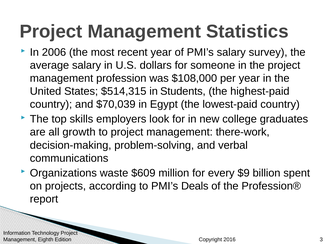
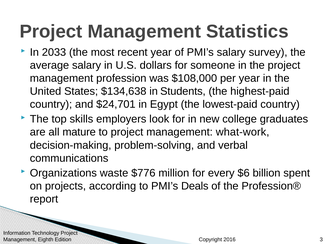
2006: 2006 -> 2033 (54, 52)
$514,315: $514,315 -> $134,638 (124, 92)
$70,039: $70,039 -> $24,701 (116, 105)
growth: growth -> mature (79, 132)
there-work: there-work -> what-work (243, 132)
$609: $609 -> $776 (143, 173)
$9: $9 -> $6 (244, 173)
